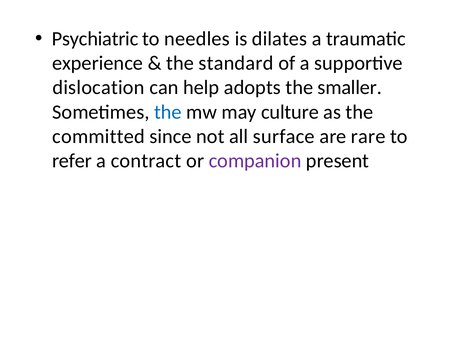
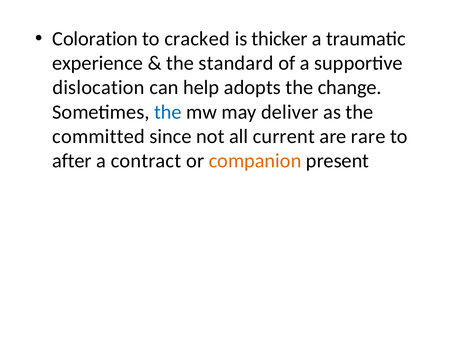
Psychiatric: Psychiatric -> Coloration (95, 39)
needles: needles -> cracked (197, 39)
dilates: dilates -> thicker (280, 39)
smaller: smaller -> change (350, 88)
culture: culture -> deliver (290, 112)
surface: surface -> current (284, 137)
refer: refer -> after (72, 161)
companion colour: purple -> orange (255, 161)
